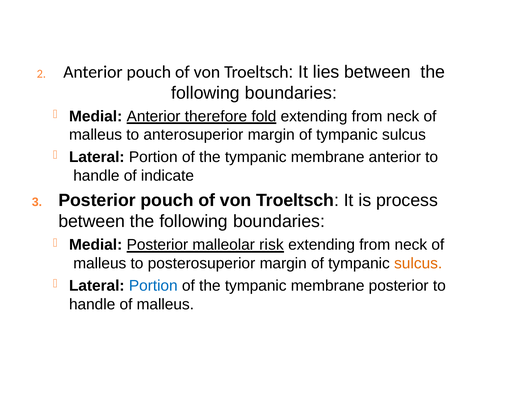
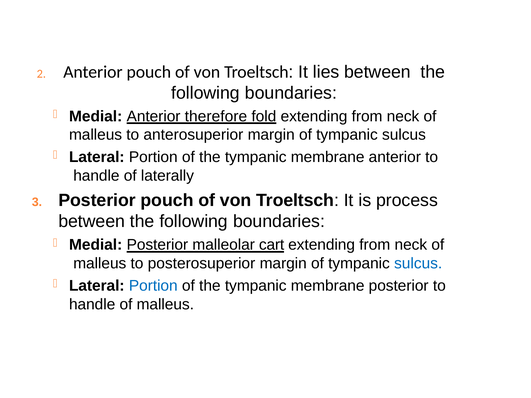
indicate: indicate -> laterally (167, 176)
risk: risk -> cart (272, 245)
sulcus colour: orange -> blue (418, 264)
